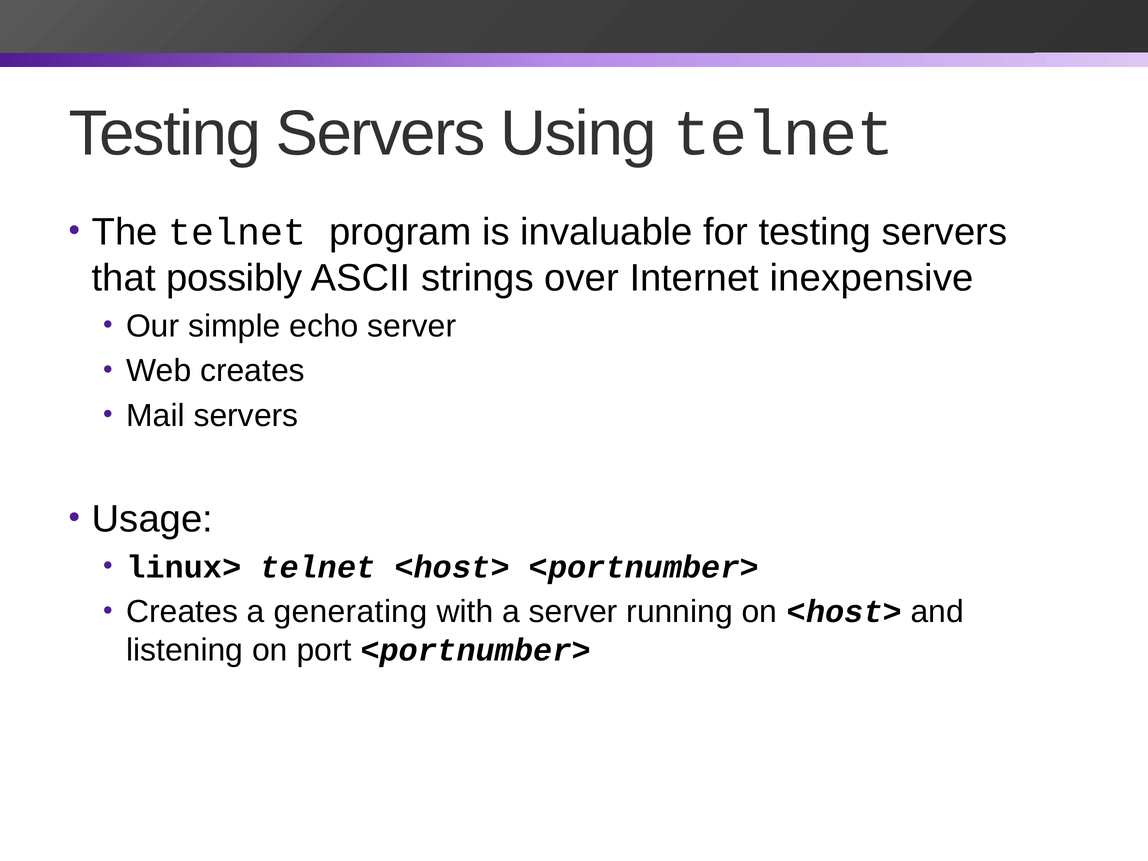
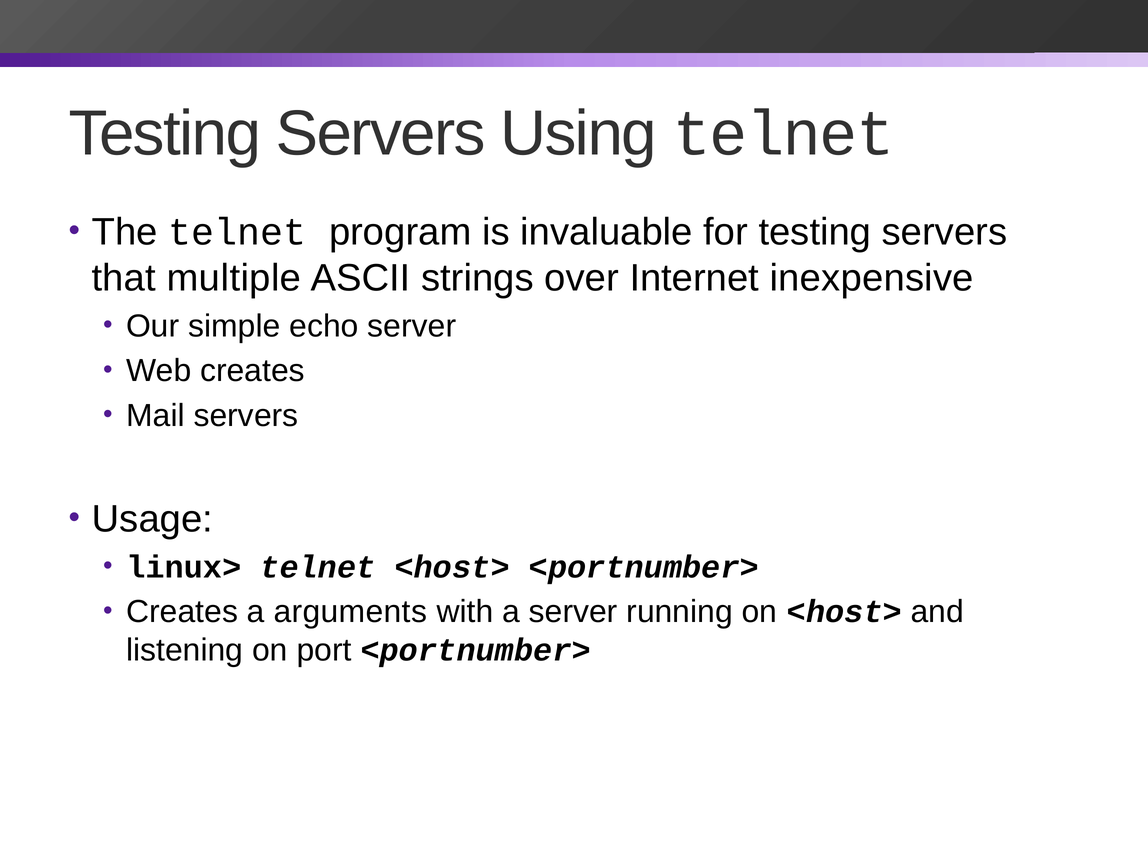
possibly: possibly -> multiple (234, 278)
generating: generating -> arguments (350, 612)
